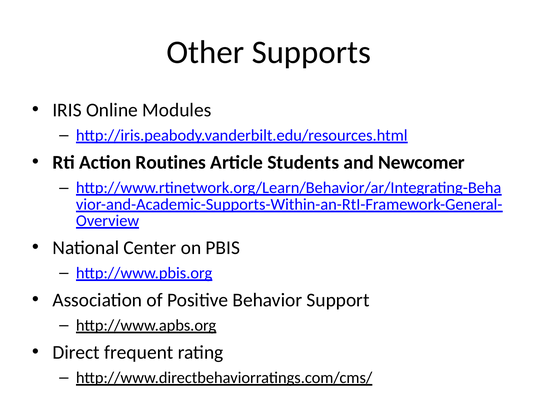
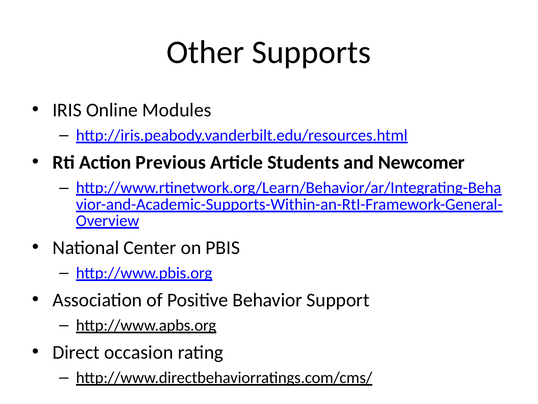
Routines: Routines -> Previous (171, 162)
frequent: frequent -> occasion (139, 352)
